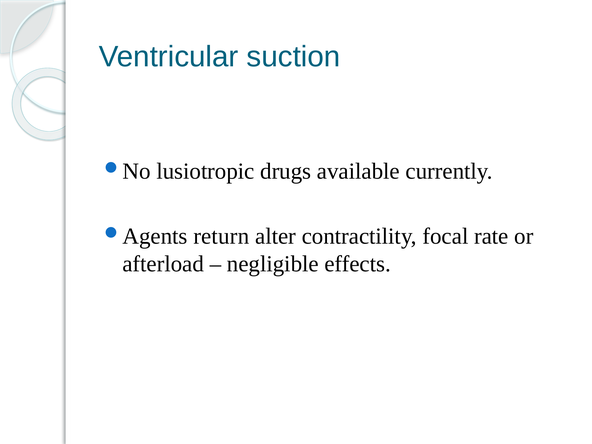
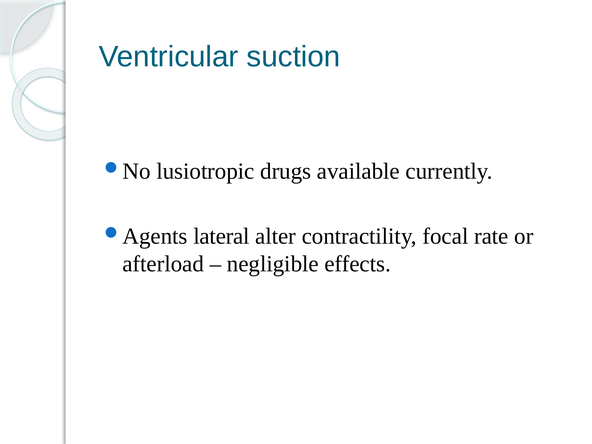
return: return -> lateral (221, 236)
